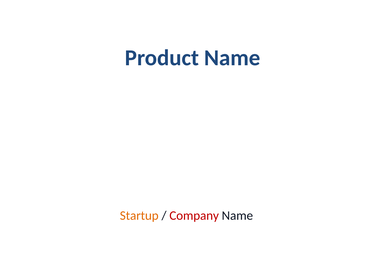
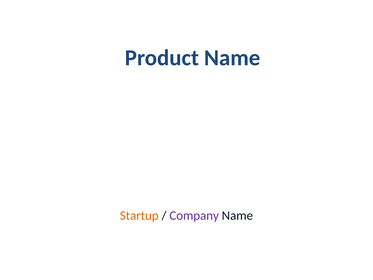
Company colour: red -> purple (194, 215)
